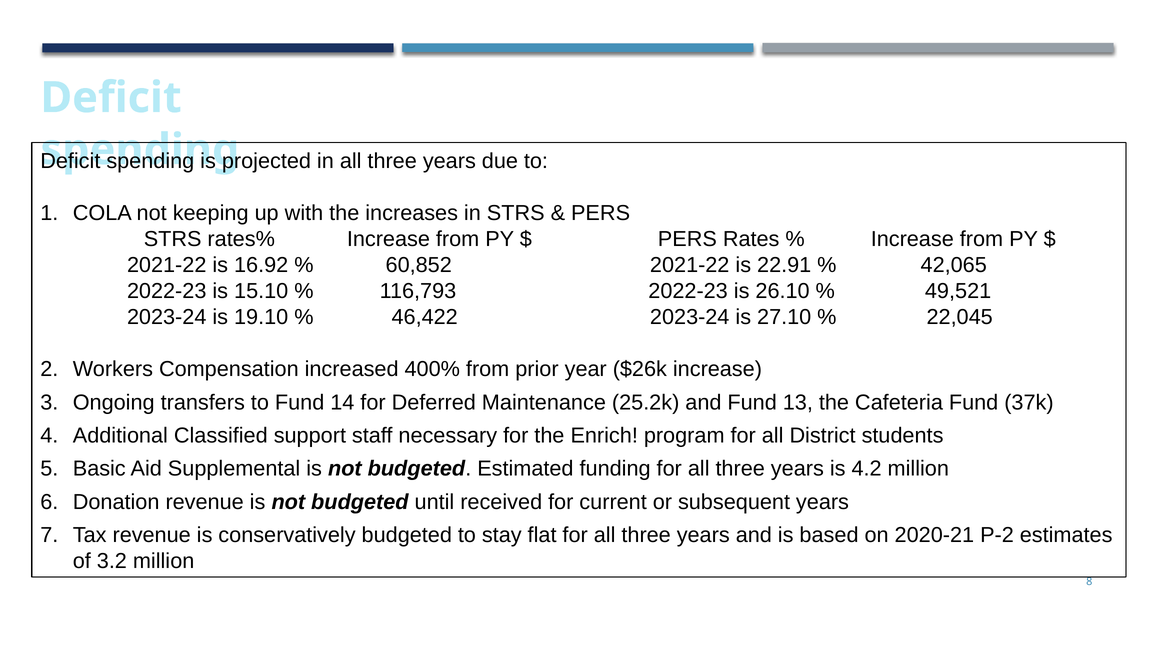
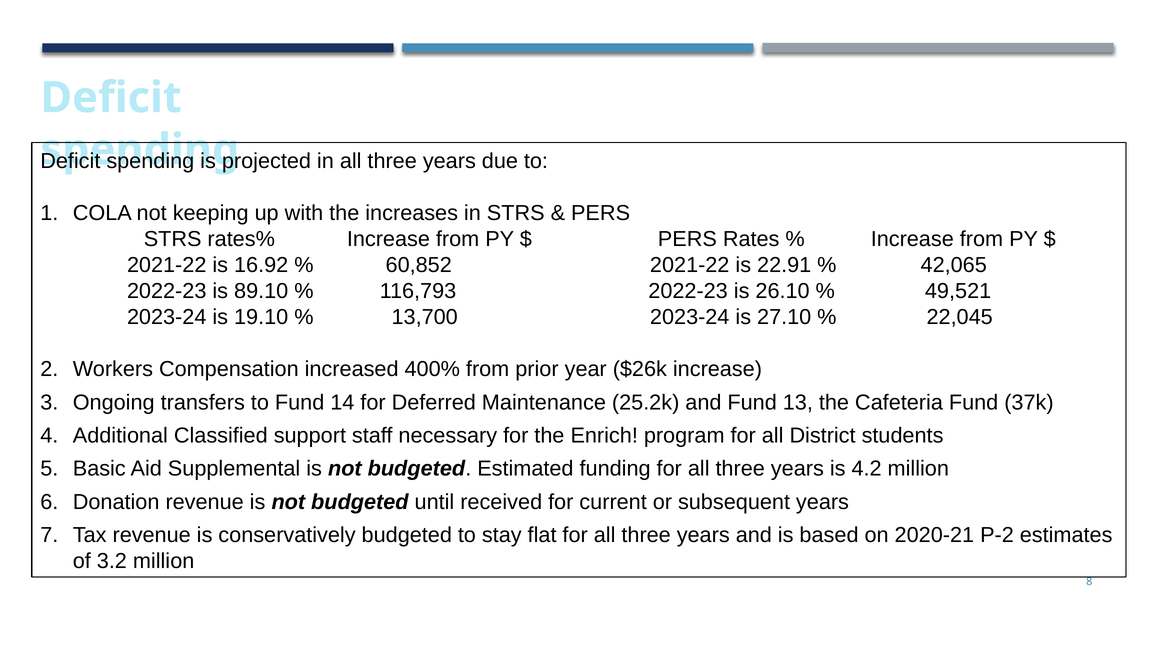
15.10: 15.10 -> 89.10 (261, 291)
46,422: 46,422 -> 13,700 (425, 317)
